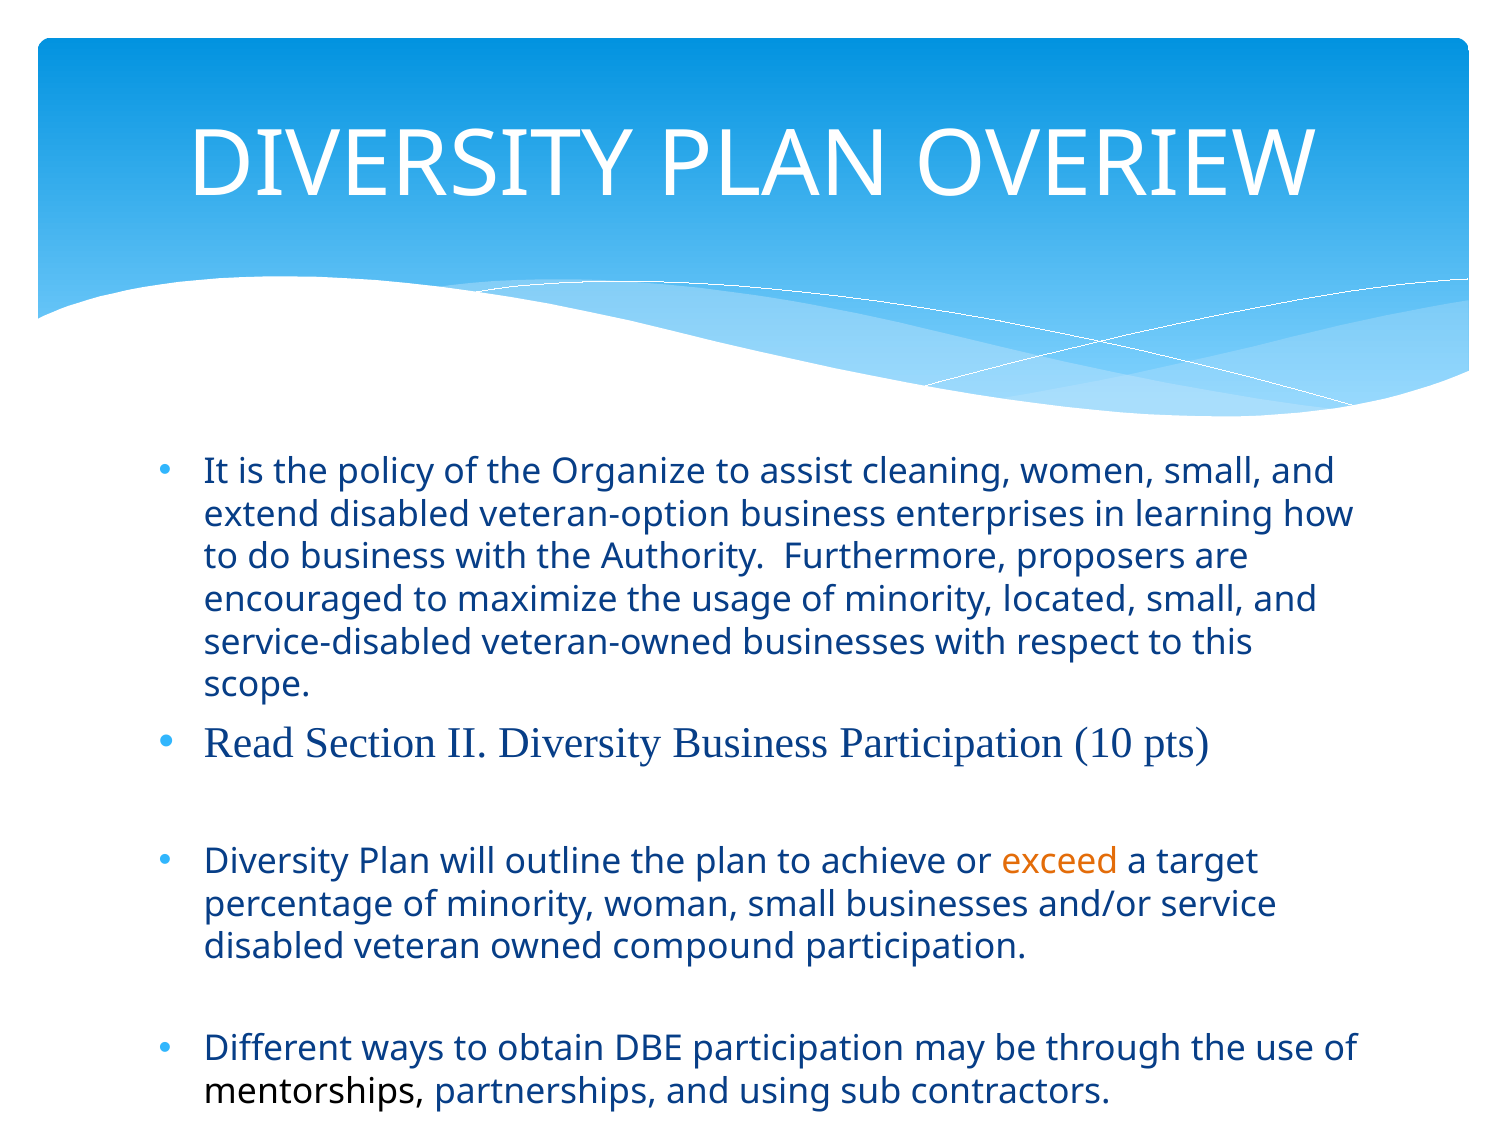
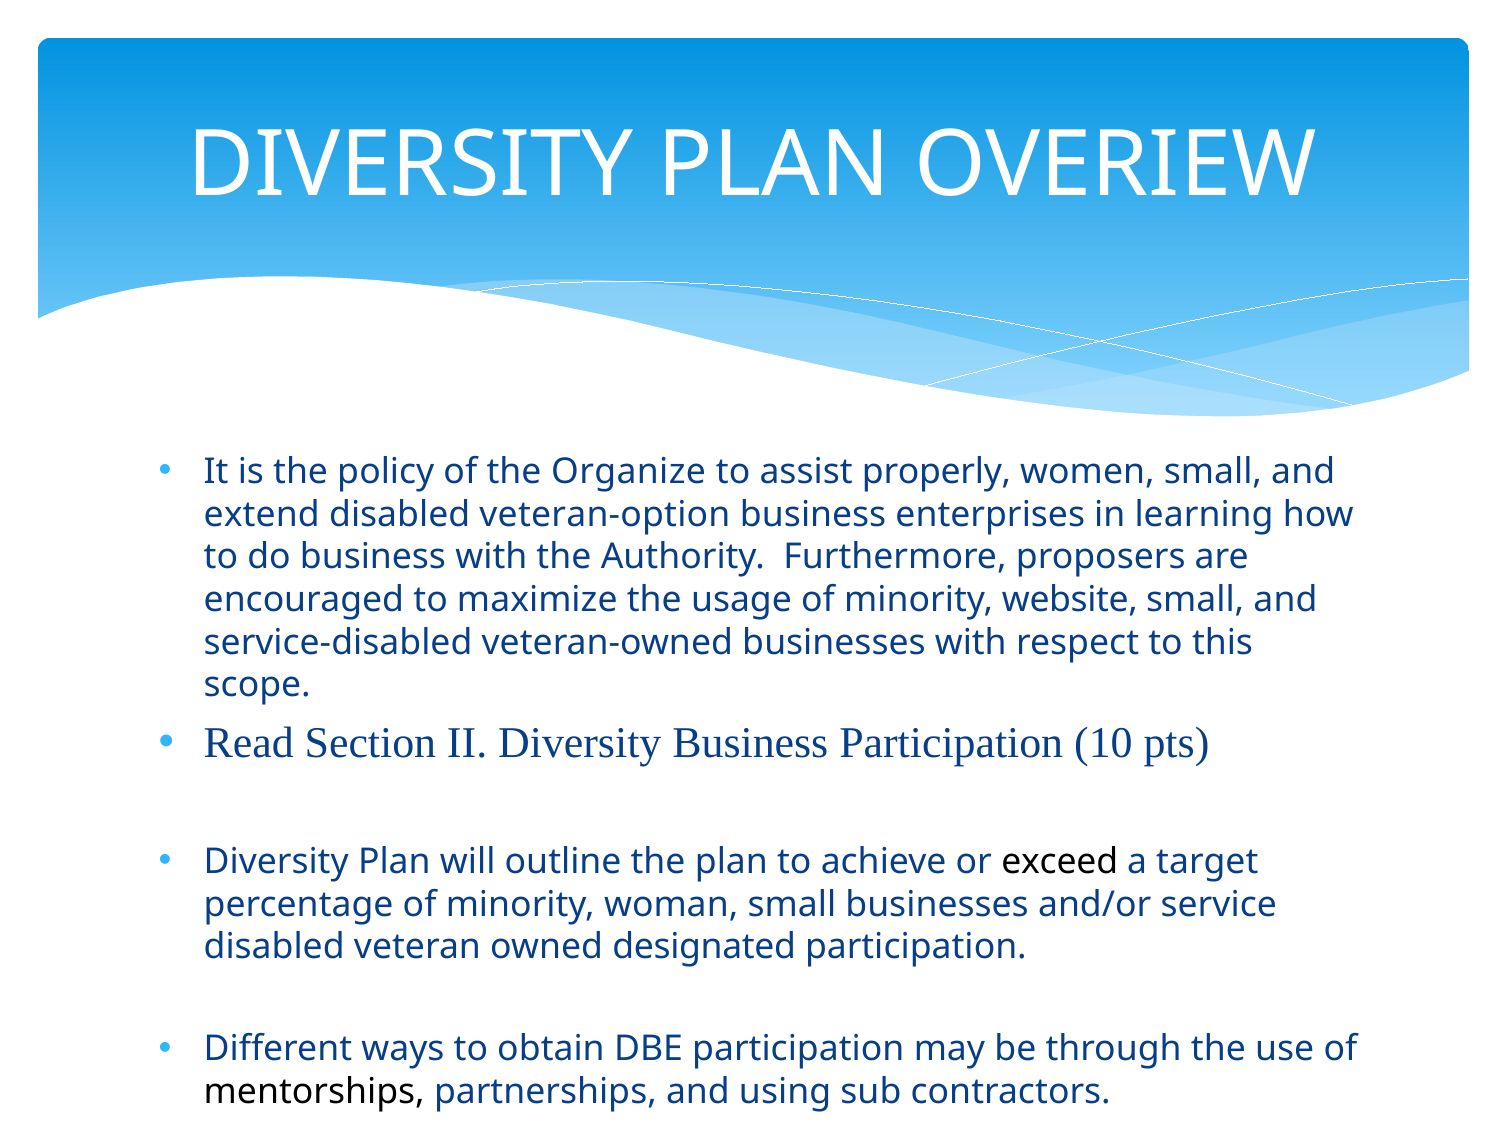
cleaning: cleaning -> properly (937, 472)
located: located -> website (1070, 600)
exceed colour: orange -> black (1060, 861)
compound: compound -> designated (704, 947)
